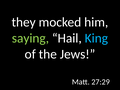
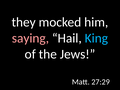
saying colour: light green -> pink (30, 38)
